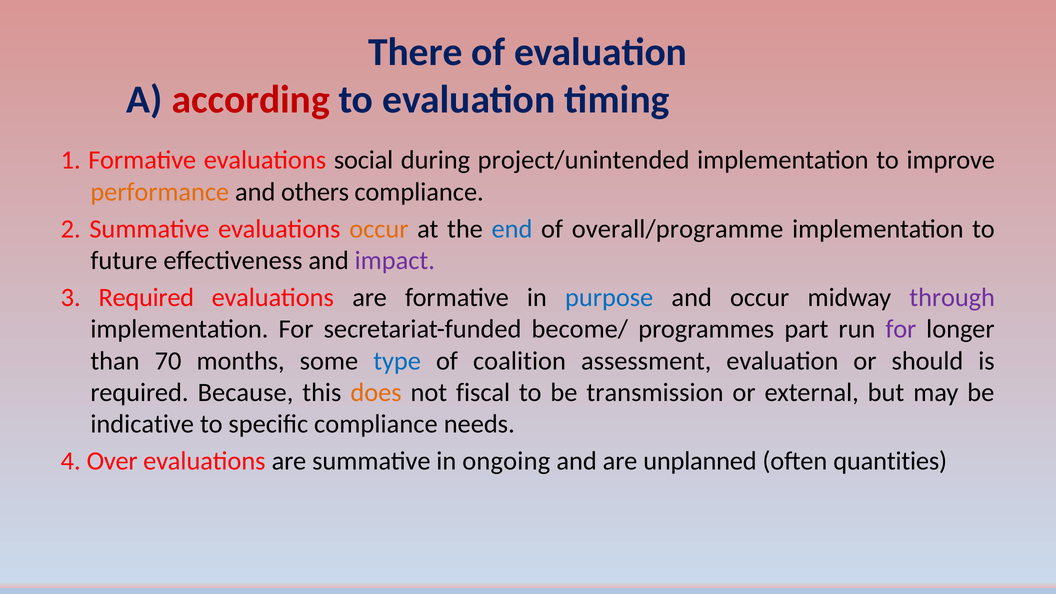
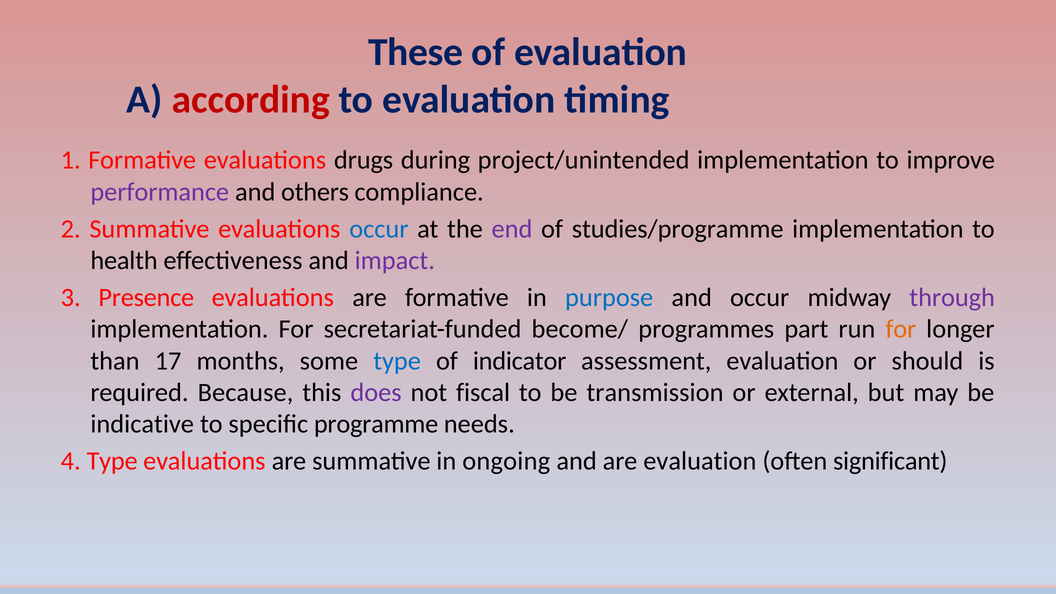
There: There -> These (416, 52)
social: social -> drugs (364, 160)
performance colour: orange -> purple (160, 192)
occur colour: orange -> blue (379, 229)
end colour: blue -> purple (512, 229)
overall/programme: overall/programme -> studies/programme (678, 229)
future: future -> health (124, 261)
3 Required: Required -> Presence (146, 298)
for colour: purple -> orange (901, 329)
70: 70 -> 17 (168, 361)
coalition: coalition -> indicator (520, 361)
does colour: orange -> purple (376, 393)
specific compliance: compliance -> programme (376, 424)
4 Over: Over -> Type (112, 461)
are unplanned: unplanned -> evaluation (700, 461)
quantities: quantities -> significant (890, 461)
